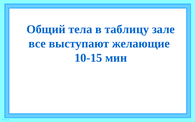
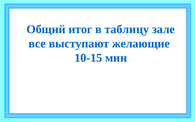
тела: тела -> итог (80, 29)
